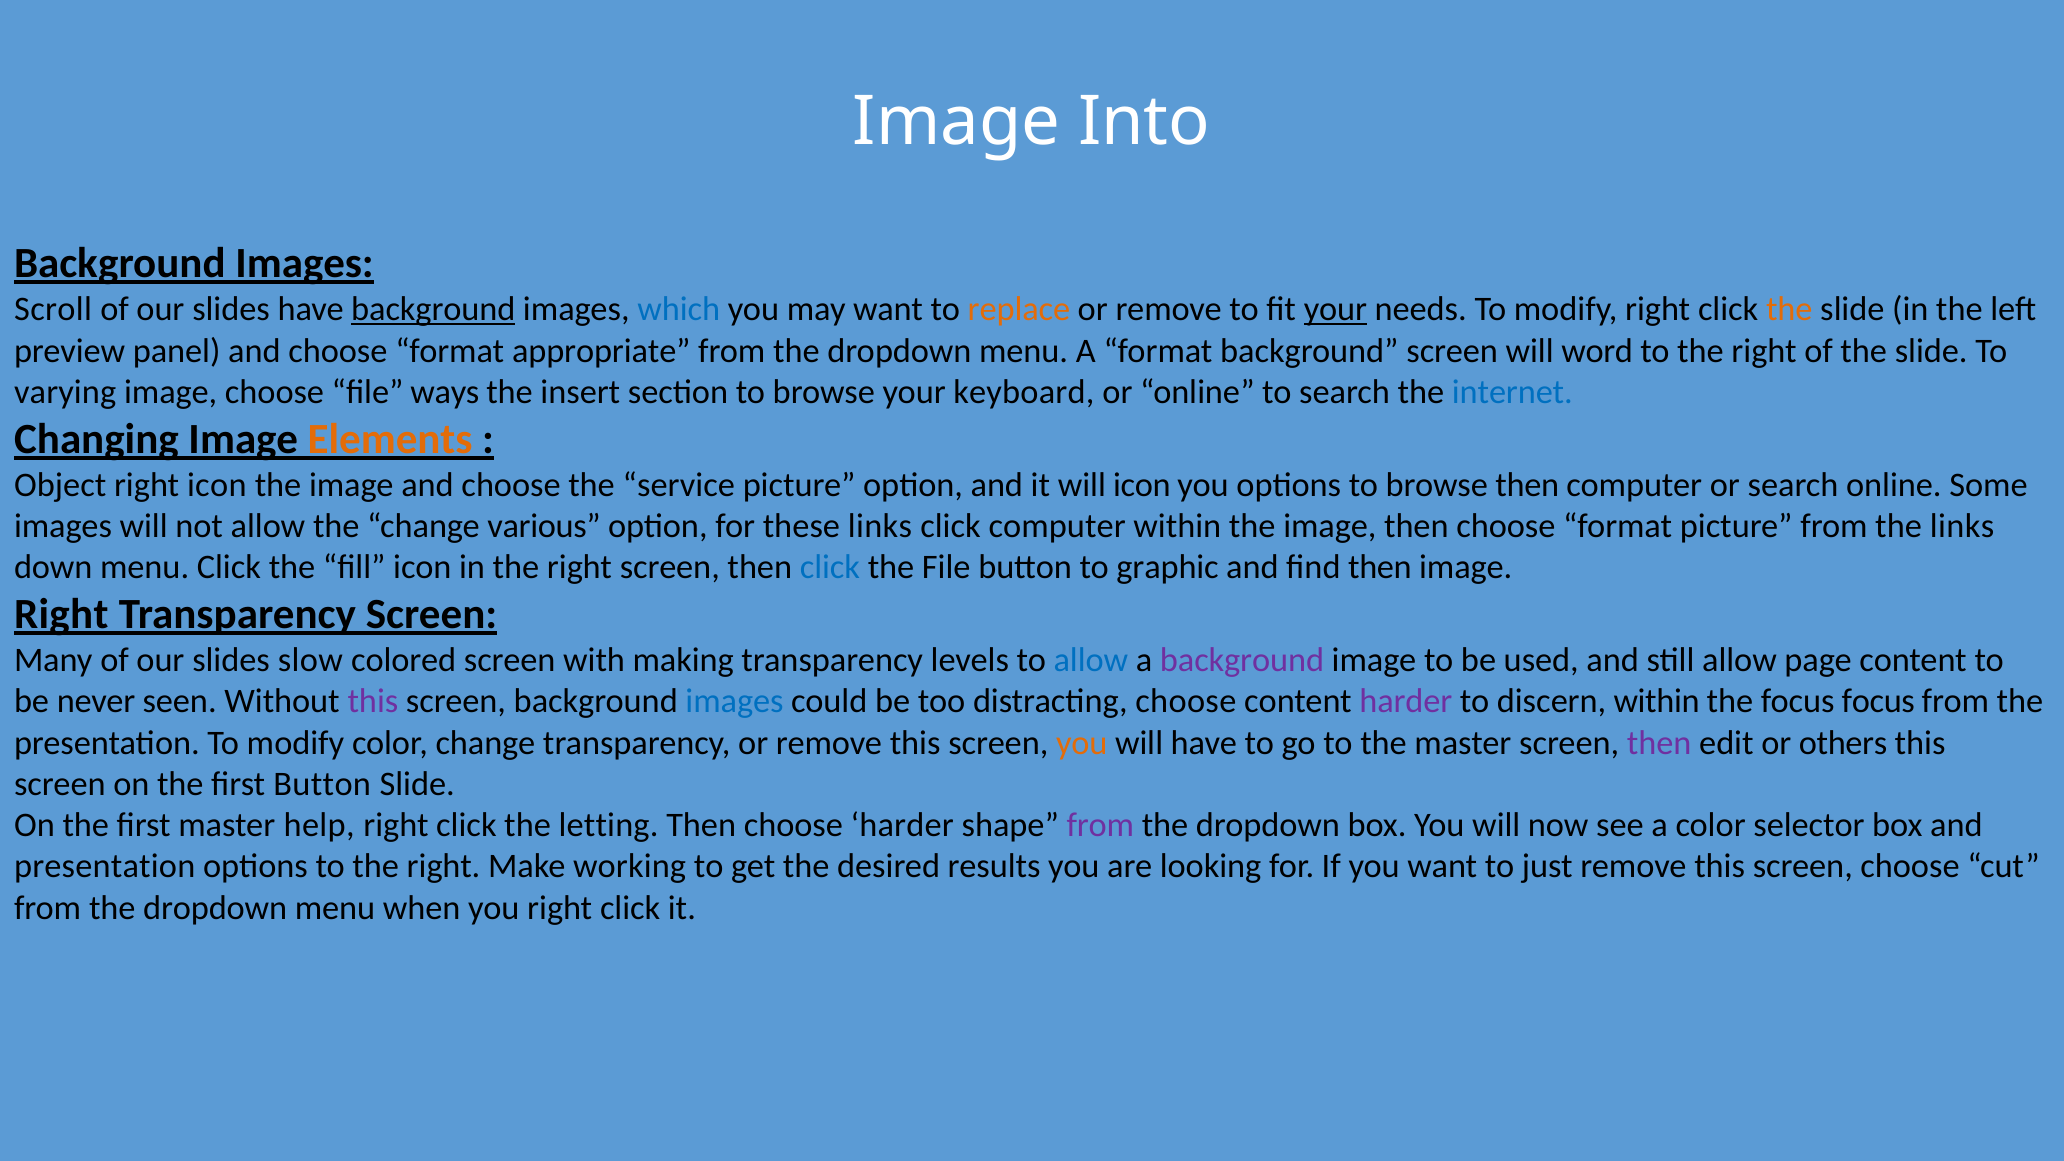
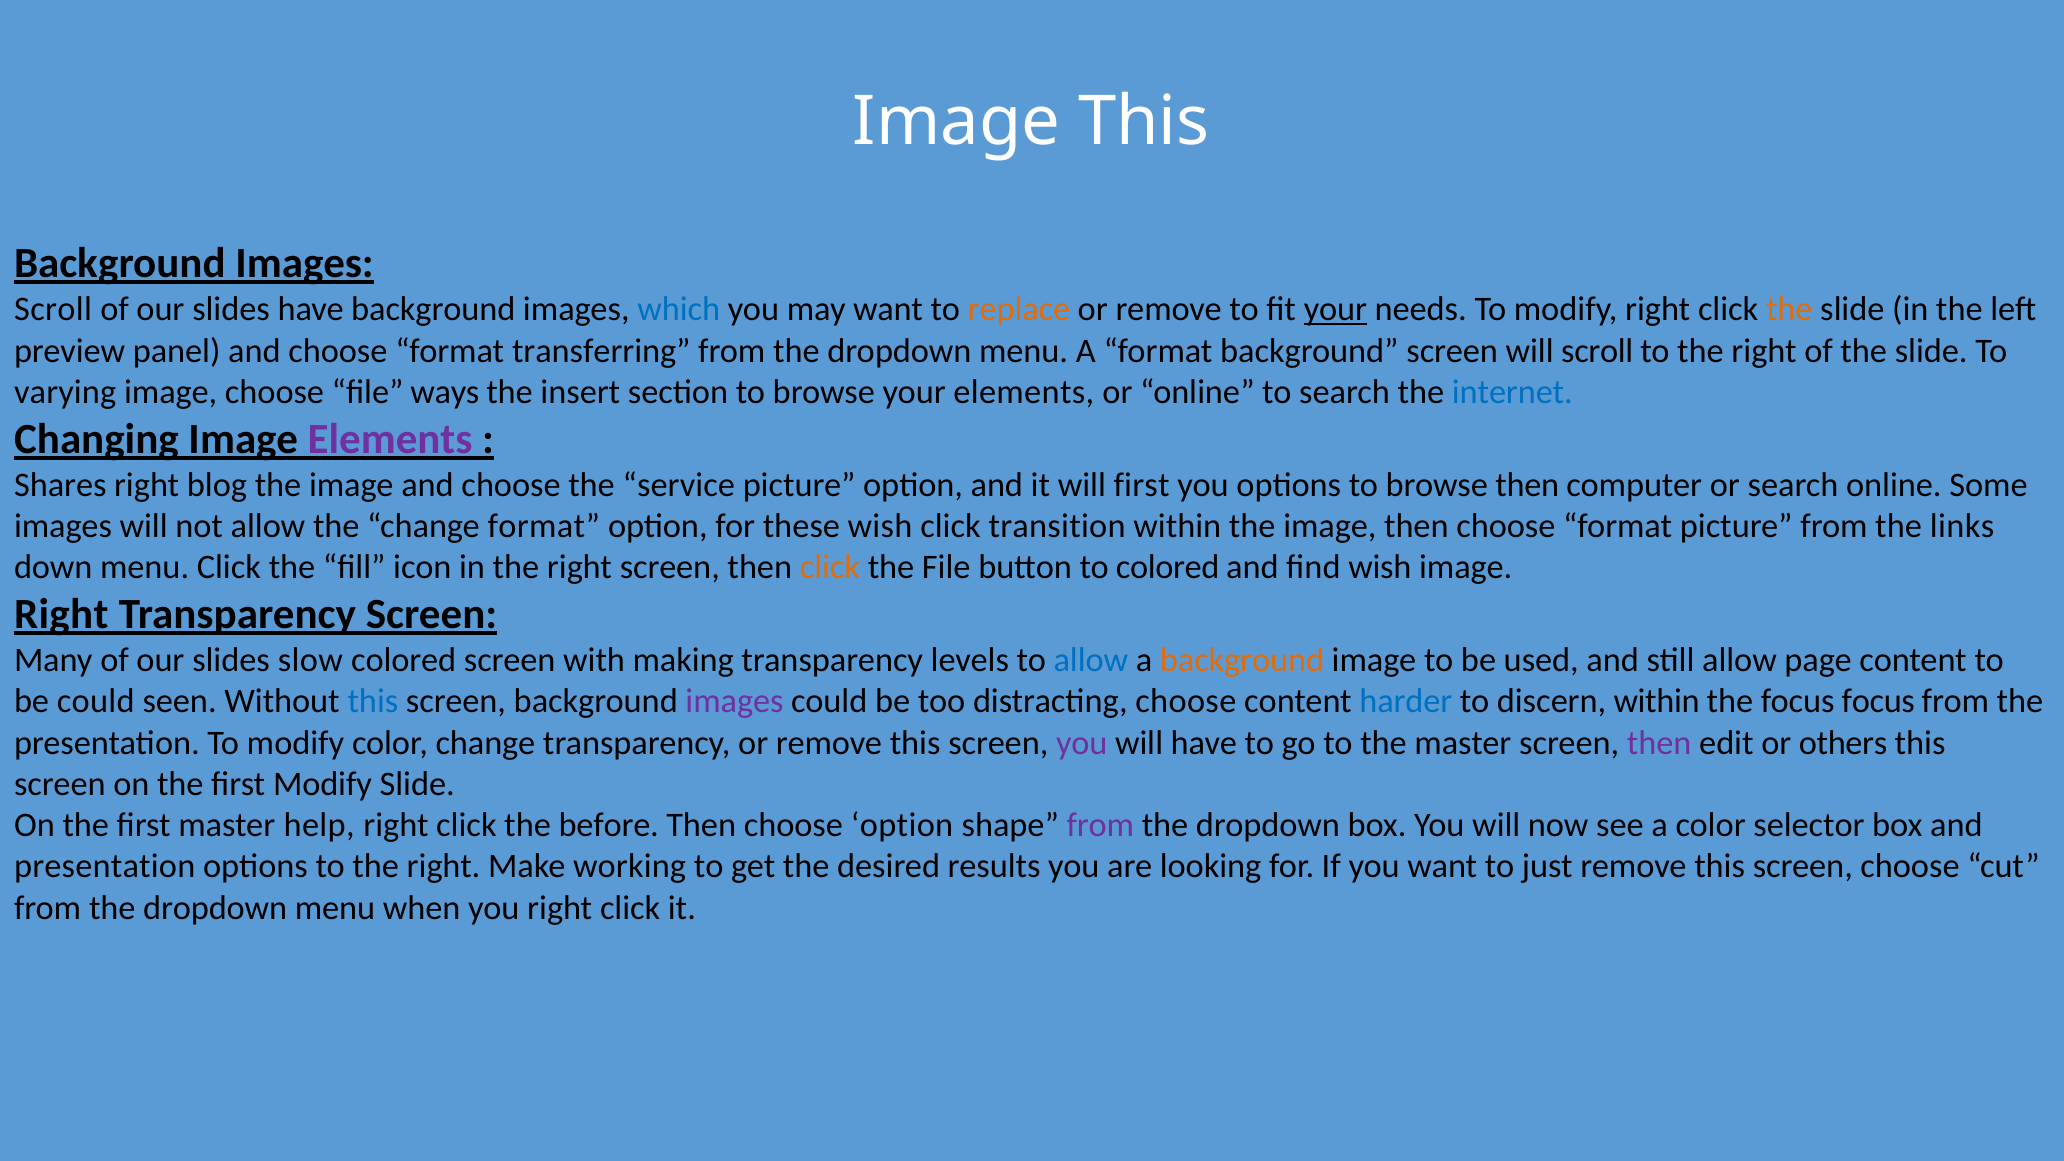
Image Into: Into -> This (1144, 122)
background underline: present -> none (433, 309)
appropriate: appropriate -> transferring (601, 351)
will word: word -> scroll (1597, 351)
your keyboard: keyboard -> elements (1024, 392)
Elements colour: orange -> purple (390, 439)
Object: Object -> Shares (60, 485)
right icon: icon -> blog (217, 485)
will icon: icon -> first (1142, 485)
change various: various -> format (544, 526)
these links: links -> wish (880, 526)
click computer: computer -> transition (1057, 526)
click colour: blue -> orange (830, 567)
to graphic: graphic -> colored (1168, 567)
find then: then -> wish (1380, 567)
background colour: purple -> orange (1242, 660)
be never: never -> could (96, 702)
this colour: purple -> blue (373, 702)
images colour: blue -> purple (735, 702)
harder colour: purple -> blue (1406, 702)
you colour: orange -> purple (1082, 743)
first Button: Button -> Modify (322, 784)
letting: letting -> before (609, 825)
choose harder: harder -> option (902, 825)
